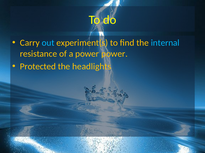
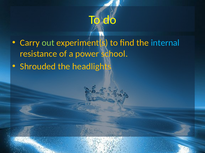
out colour: light blue -> light green (48, 43)
power power: power -> school (114, 54)
Protected: Protected -> Shrouded (38, 67)
